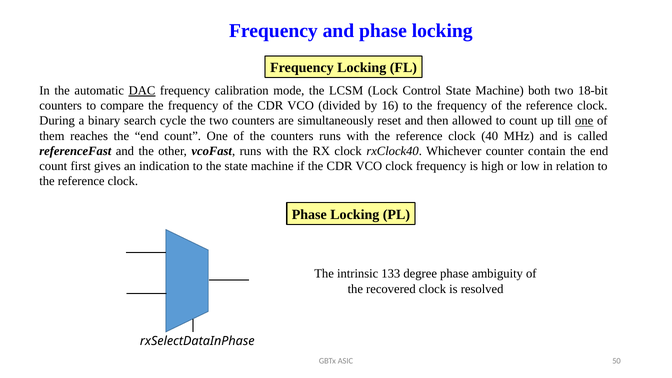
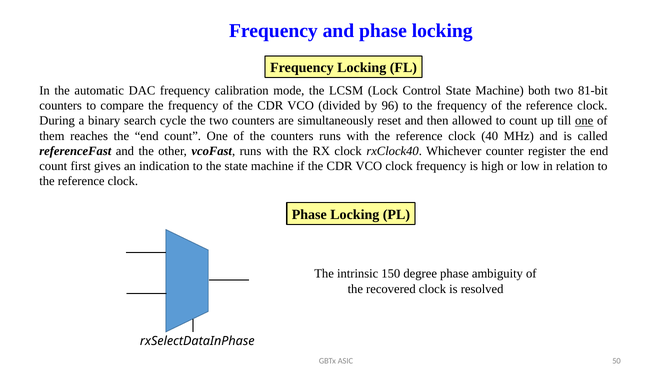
DAC underline: present -> none (142, 91)
18-bit: 18-bit -> 81-bit (593, 91)
16: 16 -> 96 (390, 106)
contain: contain -> register (547, 151)
133: 133 -> 150 (391, 274)
